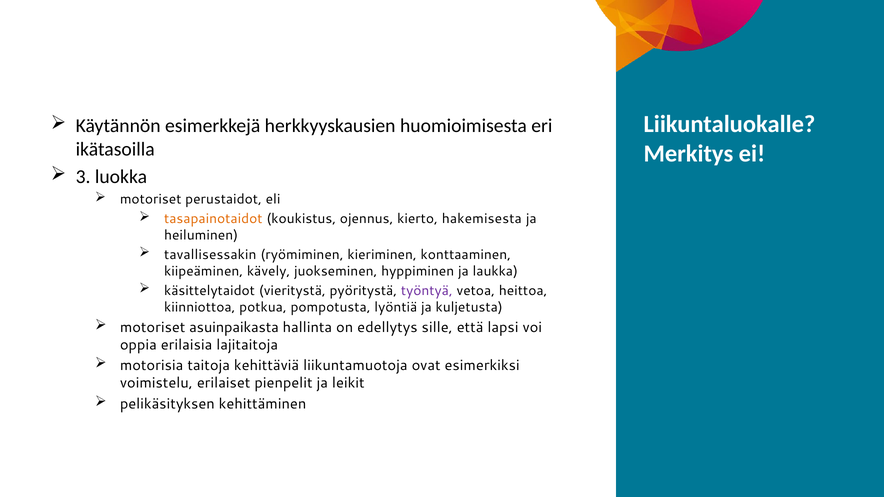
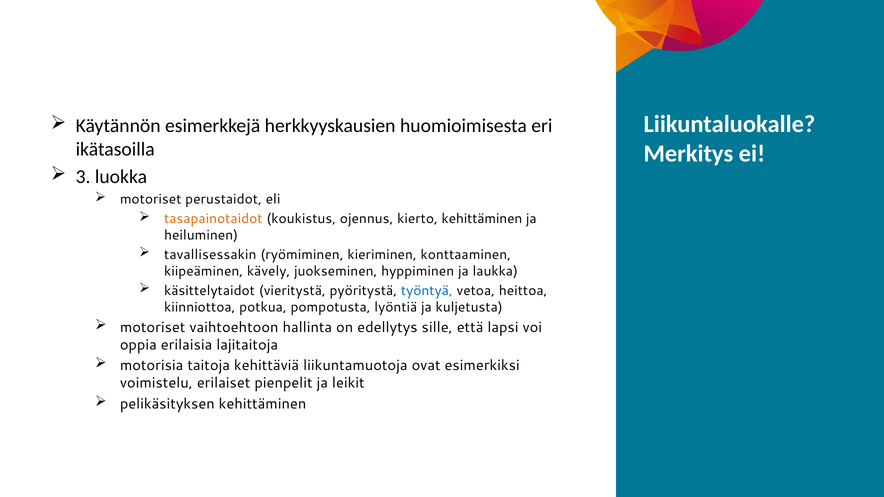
kierto hakemisesta: hakemisesta -> kehittäminen (482, 219)
työntyä colour: purple -> blue (427, 291)
asuinpaikasta: asuinpaikasta -> vaihtoehtoon (234, 327)
